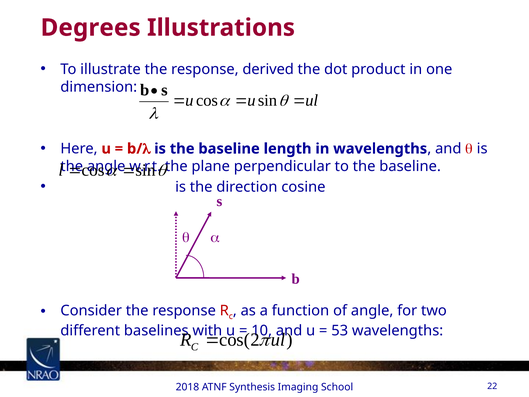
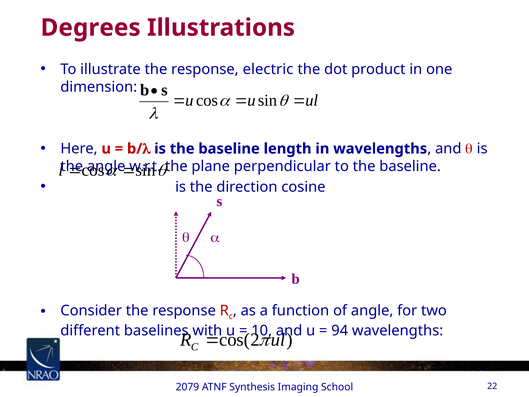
derived: derived -> electric (268, 69)
53: 53 -> 94 (340, 330)
2018: 2018 -> 2079 (187, 387)
